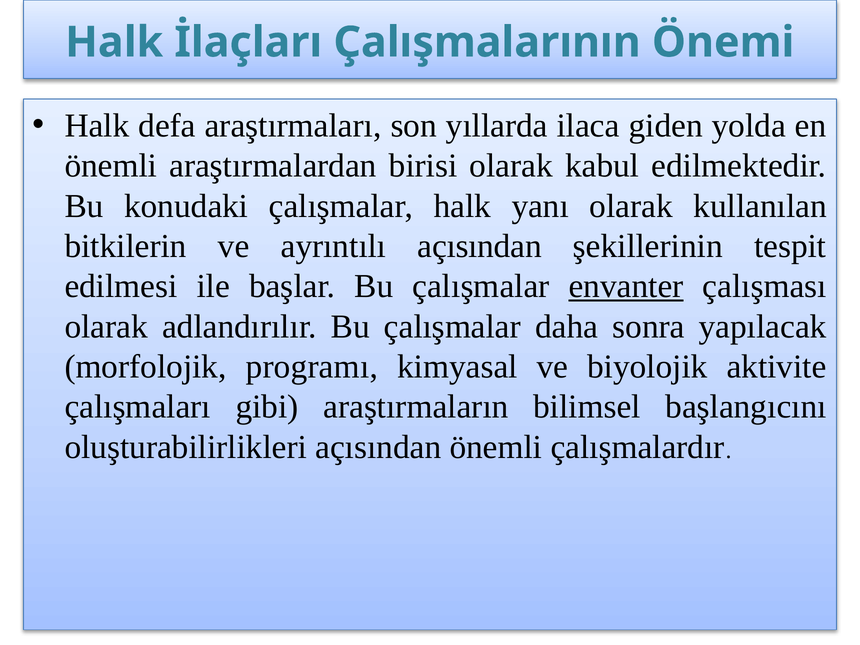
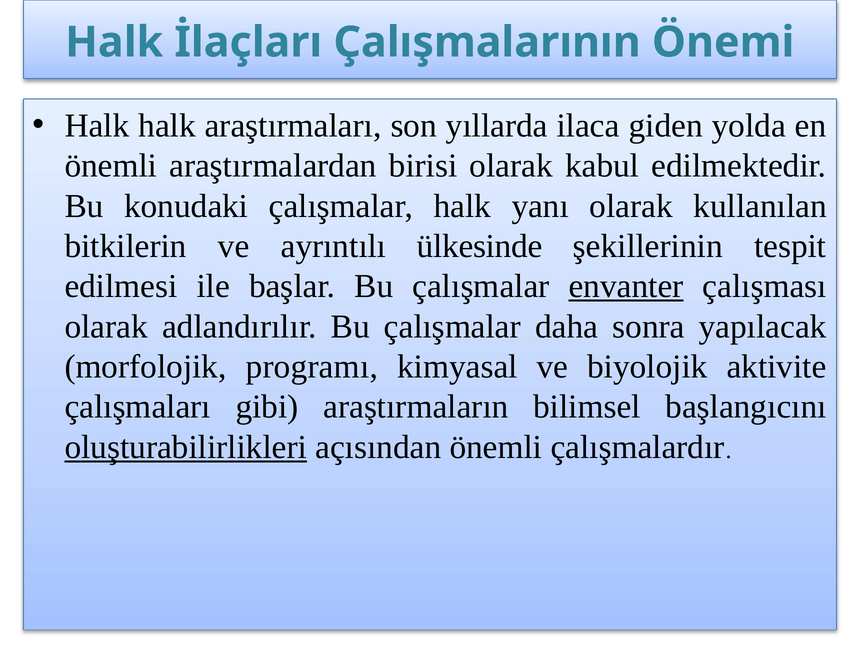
Halk defa: defa -> halk (167, 126)
ayrıntılı açısından: açısından -> ülkesinde (480, 246)
oluşturabilirlikleri underline: none -> present (186, 447)
